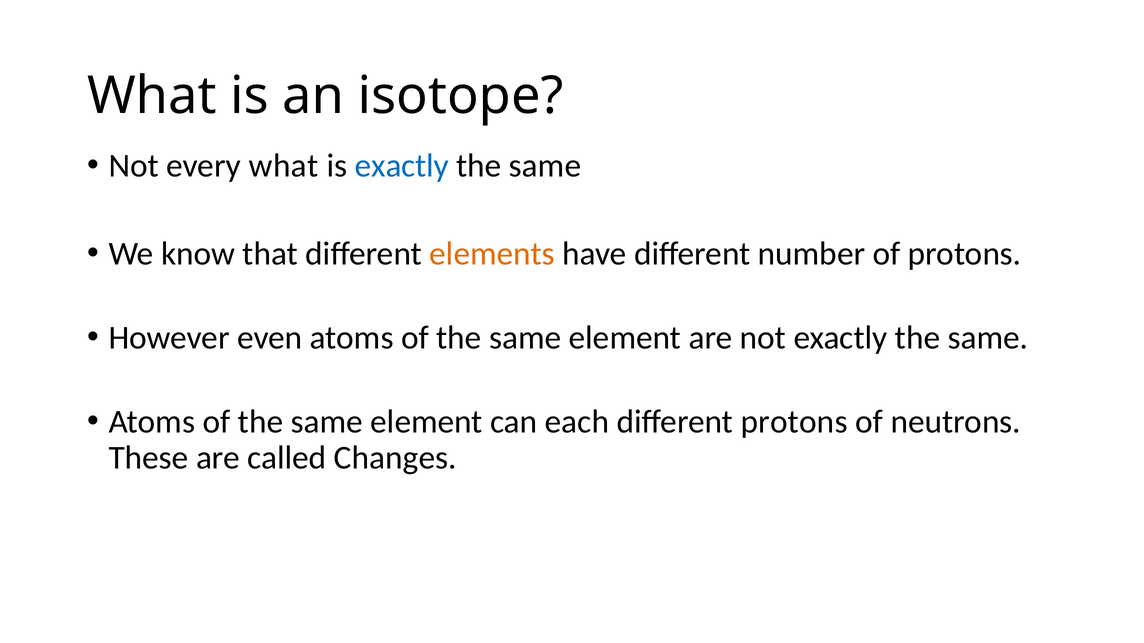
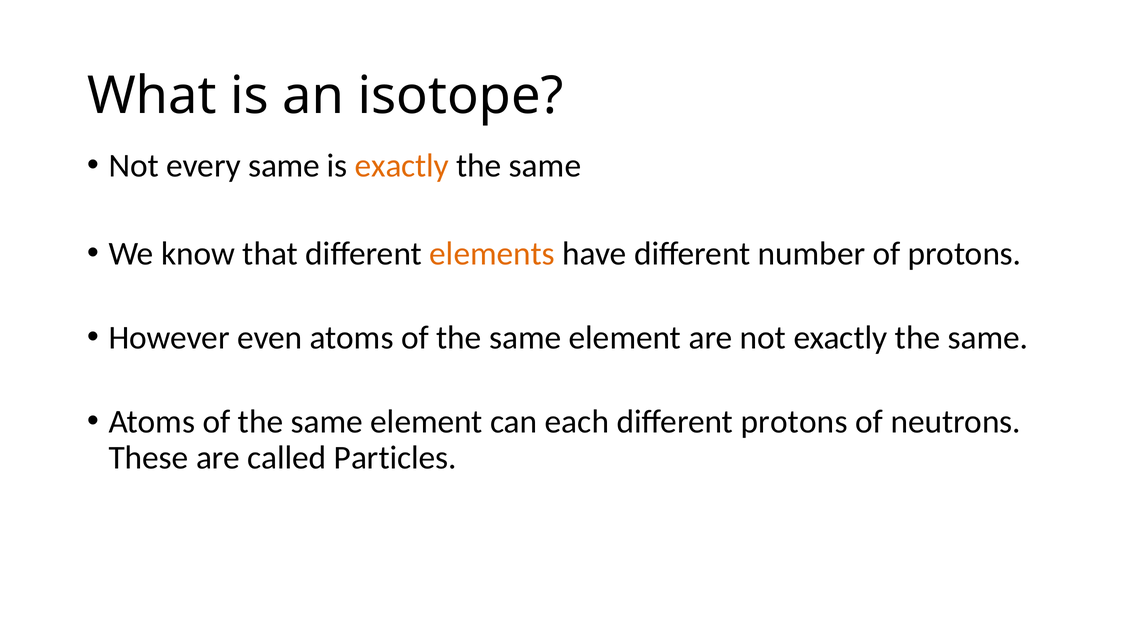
every what: what -> same (284, 166)
exactly colour: blue -> orange (402, 166)
Changes: Changes -> Particles (395, 458)
